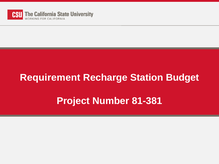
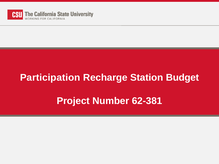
Requirement: Requirement -> Participation (50, 78)
81-381: 81-381 -> 62-381 (147, 101)
